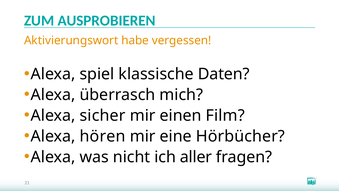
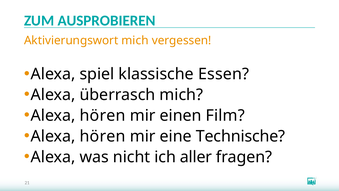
Aktivierungswort habe: habe -> mich (135, 40)
Daten: Daten -> Essen (224, 74)
sicher: sicher -> hören (103, 115)
Hörbücher: Hörbücher -> Technische (241, 136)
